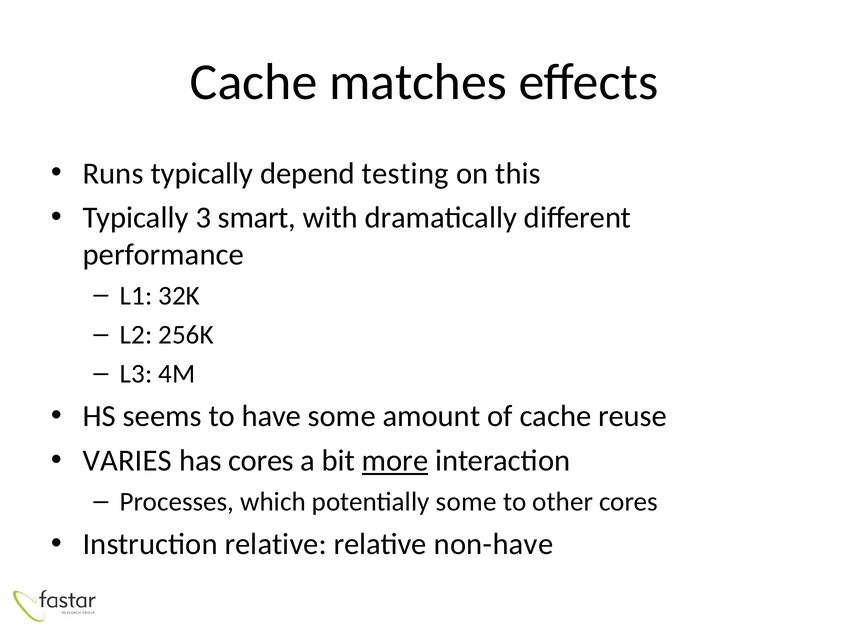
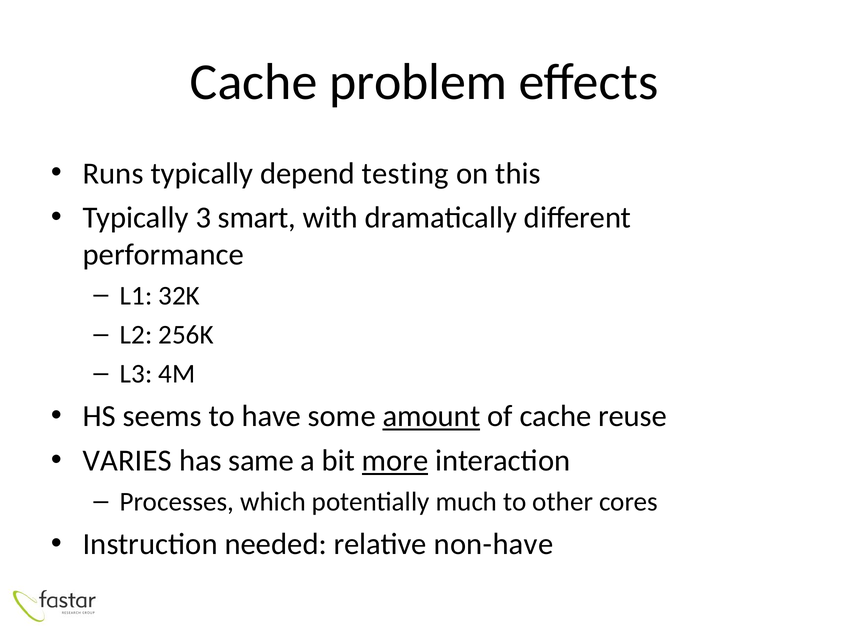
matches: matches -> problem (418, 82)
amount underline: none -> present (431, 416)
has cores: cores -> same (261, 461)
potentially some: some -> much (466, 502)
Instruction relative: relative -> needed (276, 544)
